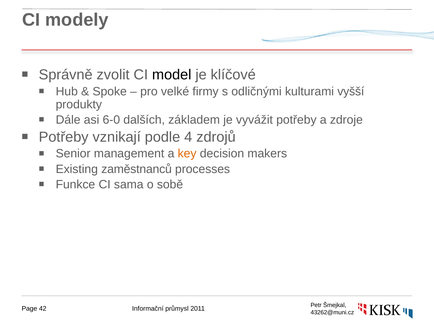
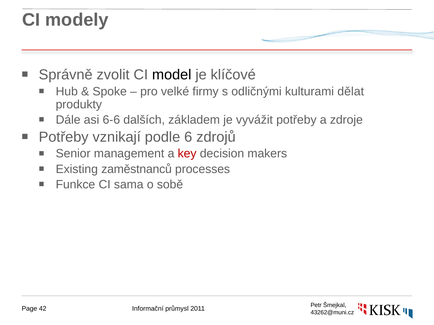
vyšší: vyšší -> dělat (351, 92)
6-0: 6-0 -> 6-6 (111, 120)
4: 4 -> 6 (188, 137)
key colour: orange -> red (187, 154)
